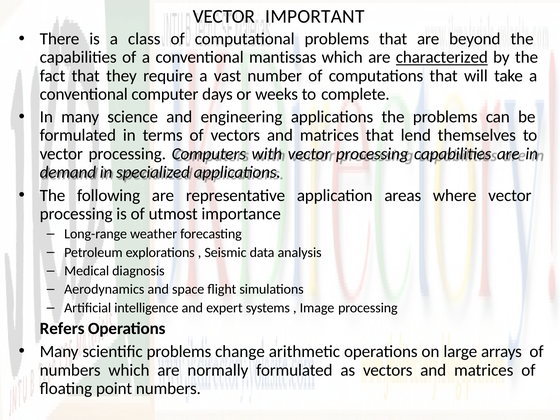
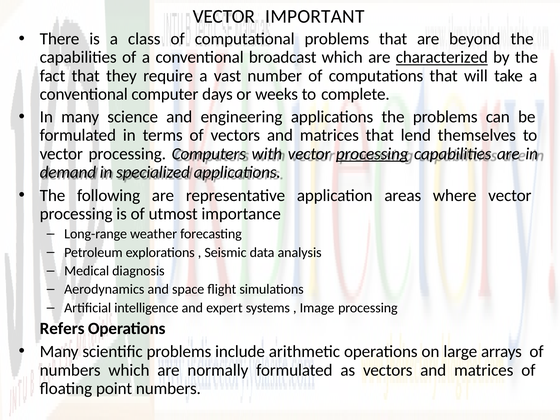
mantissas: mantissas -> broadcast (283, 57)
processing underline: none -> present (372, 154)
change: change -> include (240, 352)
